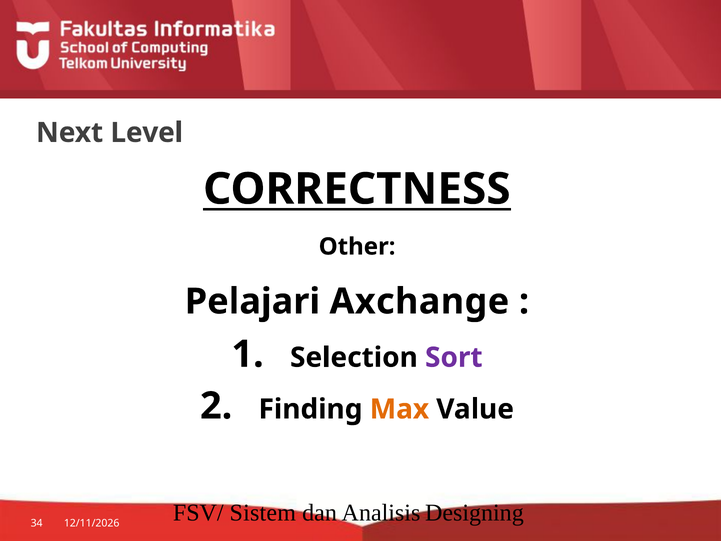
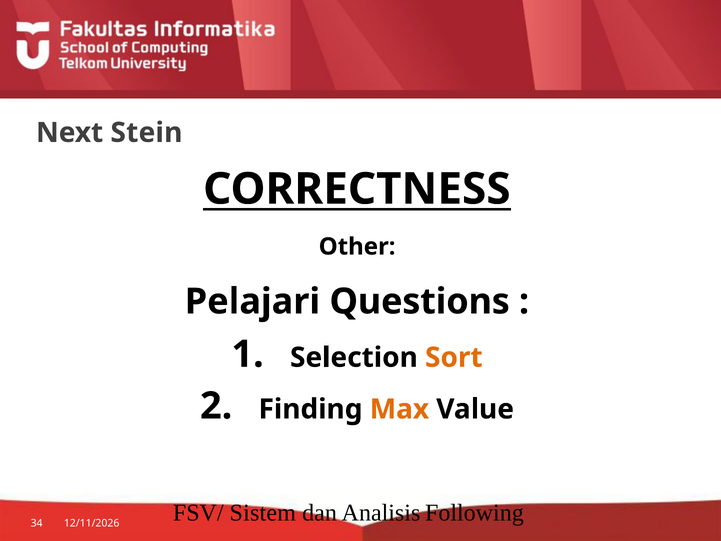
Level: Level -> Stein (146, 133)
Axchange: Axchange -> Questions (420, 301)
Sort colour: purple -> orange (454, 357)
Designing: Designing -> Following (474, 512)
